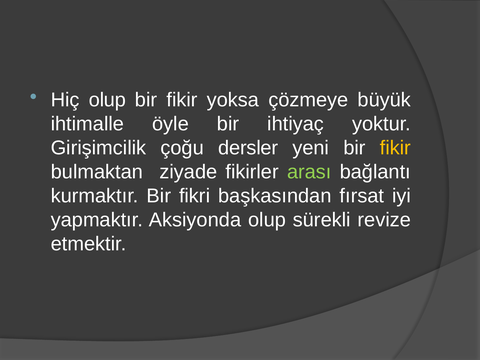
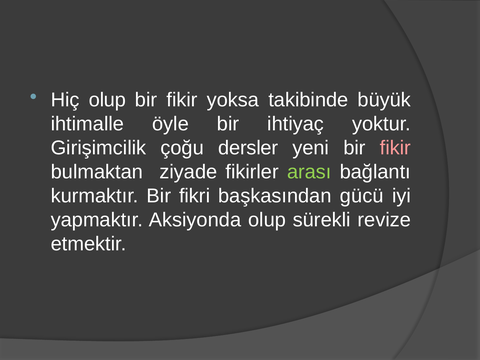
çözmeye: çözmeye -> takibinde (308, 100)
fikir colour: yellow -> pink (395, 148)
fırsat: fırsat -> gücü (362, 196)
